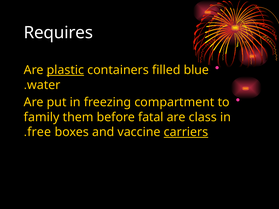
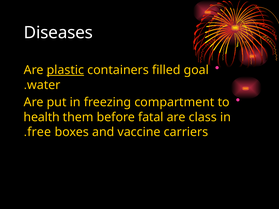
Requires: Requires -> Diseases (58, 33)
blue: blue -> goal (196, 70)
family: family -> health (42, 117)
carriers underline: present -> none (186, 132)
